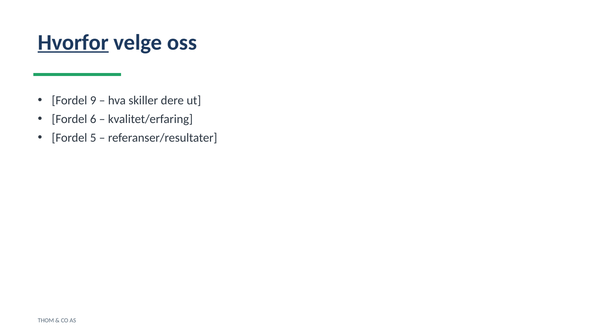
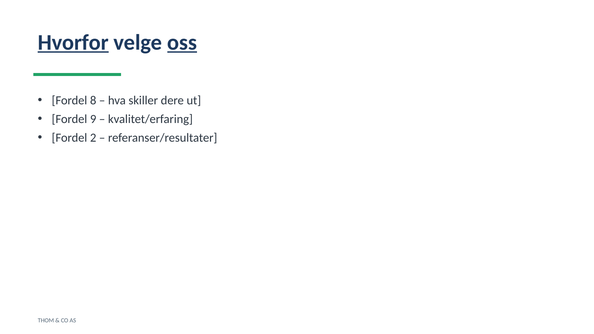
oss underline: none -> present (182, 42)
9: 9 -> 8 (93, 101)
6: 6 -> 9 (93, 119)
5: 5 -> 2 (93, 138)
